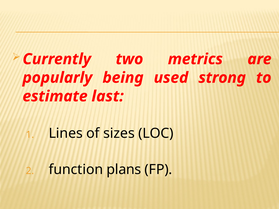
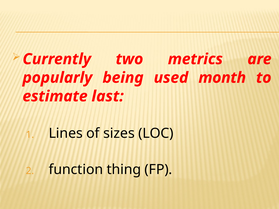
strong: strong -> month (222, 78)
plans: plans -> thing (124, 170)
